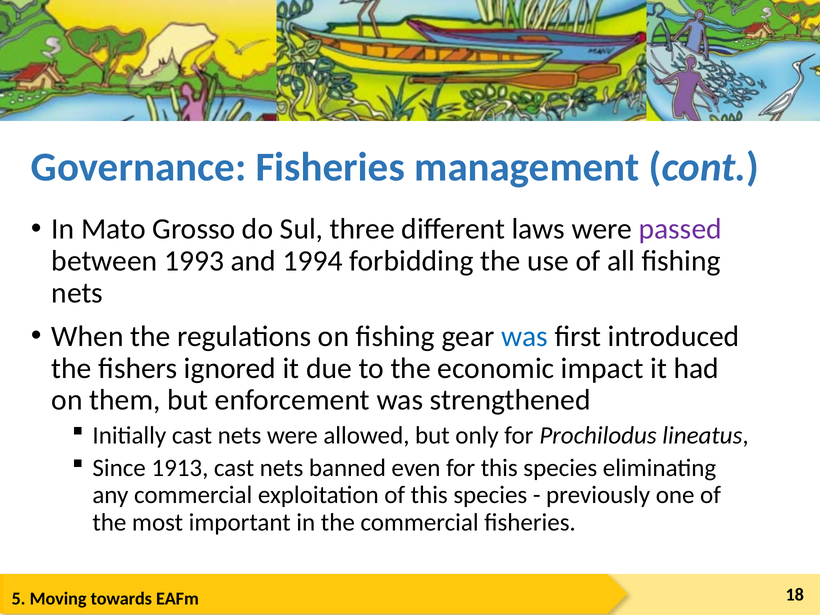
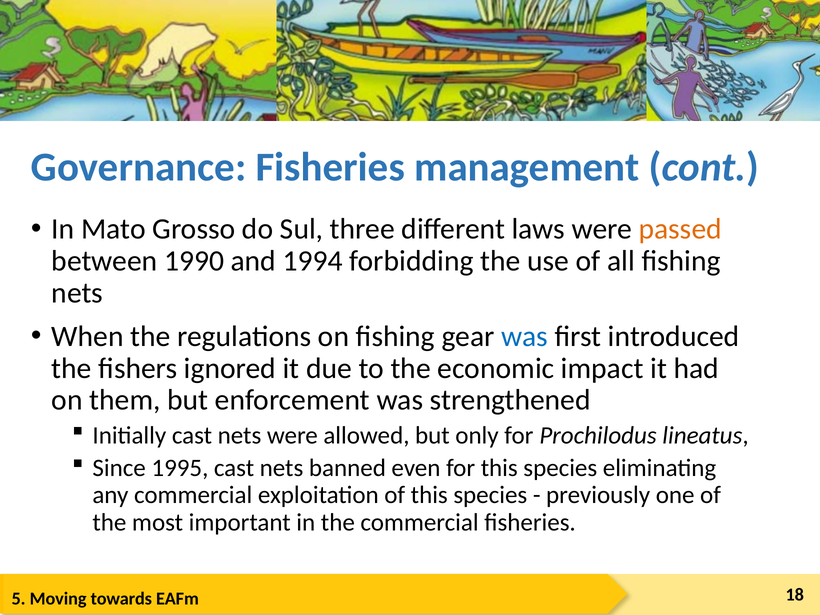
passed colour: purple -> orange (680, 229)
1993: 1993 -> 1990 (194, 261)
1913: 1913 -> 1995 (180, 468)
